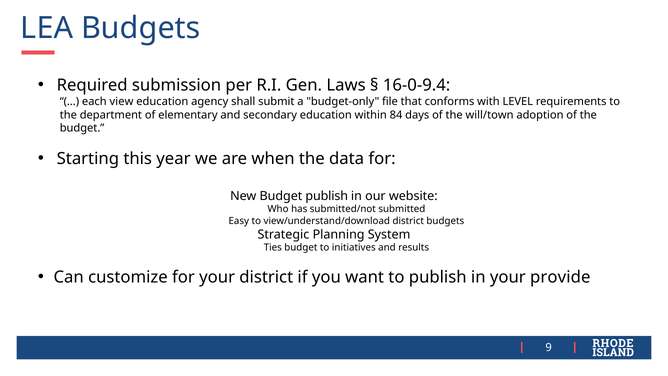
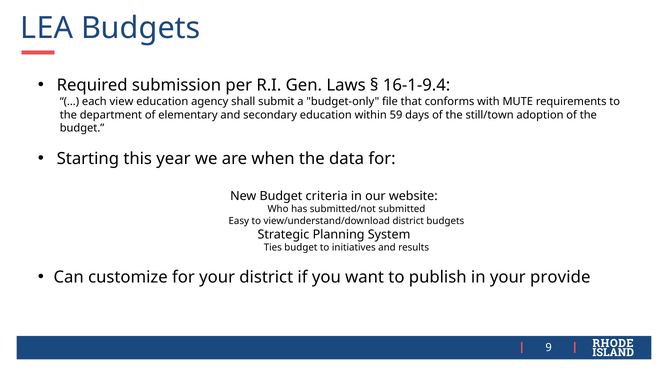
16-0-9.4: 16-0-9.4 -> 16-1-9.4 (417, 85)
LEVEL: LEVEL -> MUTE (518, 101)
84: 84 -> 59 (396, 115)
will/town: will/town -> still/town (490, 115)
Budget publish: publish -> criteria (327, 196)
